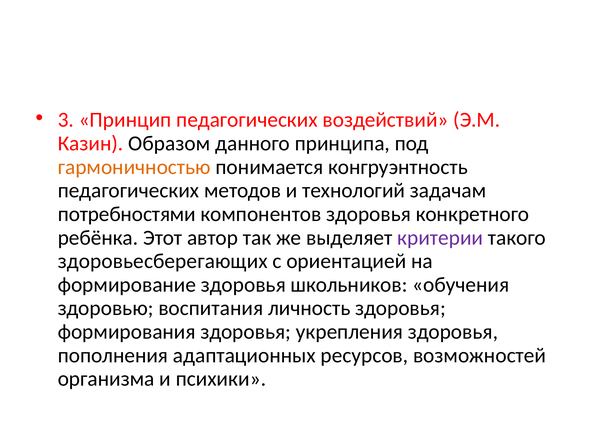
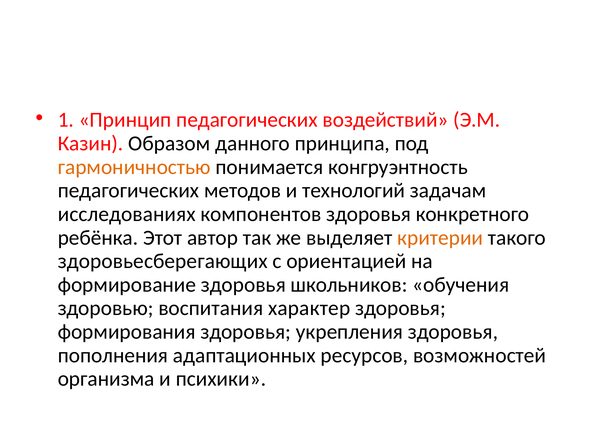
3: 3 -> 1 (66, 120)
потребностями: потребностями -> исследованиях (127, 214)
критерии colour: purple -> orange (440, 238)
личность: личность -> характер (309, 308)
